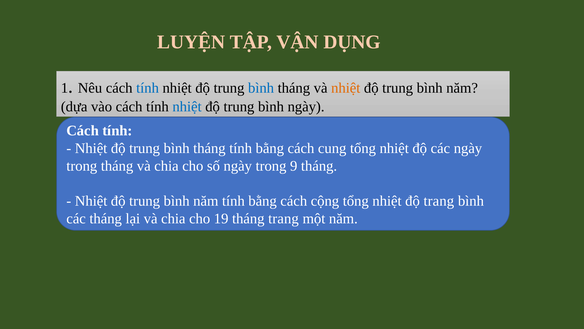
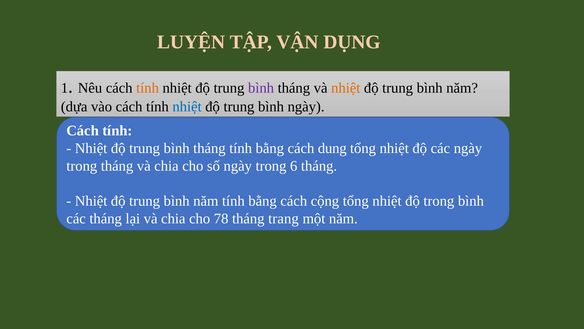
tính colour: blue -> orange (148, 88)
bình colour: blue -> purple (261, 88)
cung: cung -> dung (332, 148)
9: 9 -> 6 (294, 166)
độ trang: trang -> trong (439, 201)
19: 19 -> 78 (221, 218)
